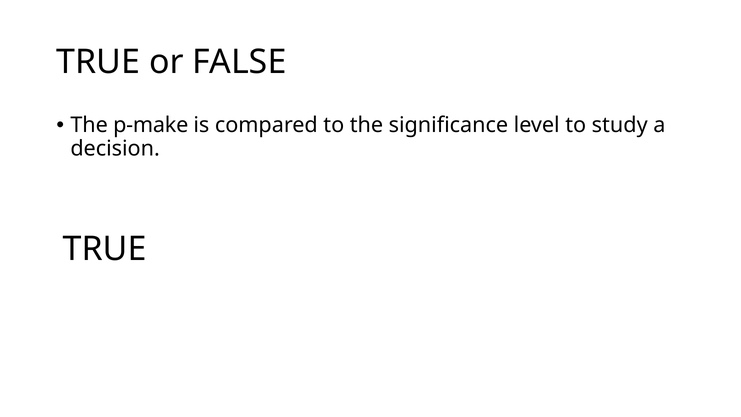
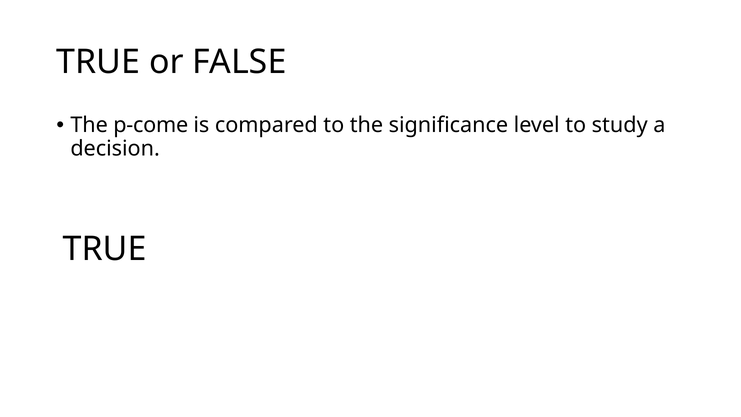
p-make: p-make -> p-come (151, 125)
